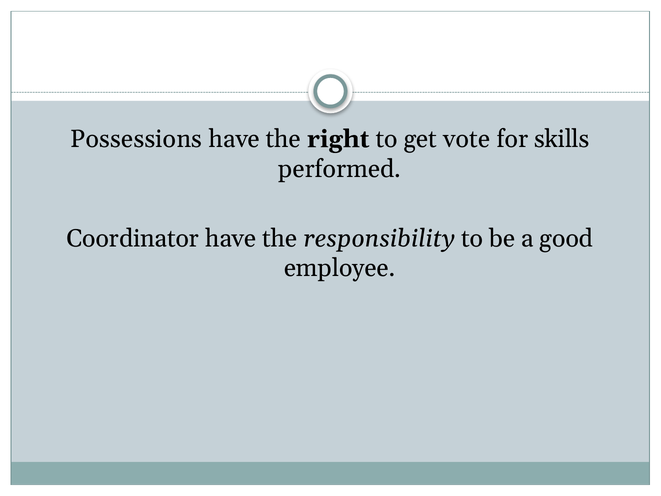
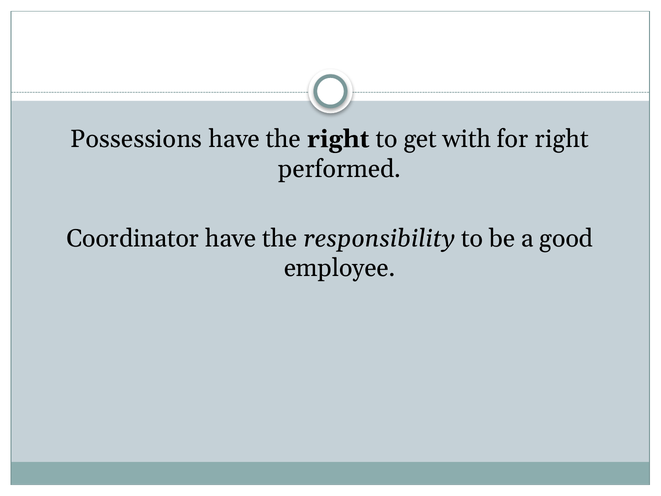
vote: vote -> with (467, 139)
for skills: skills -> right (562, 139)
